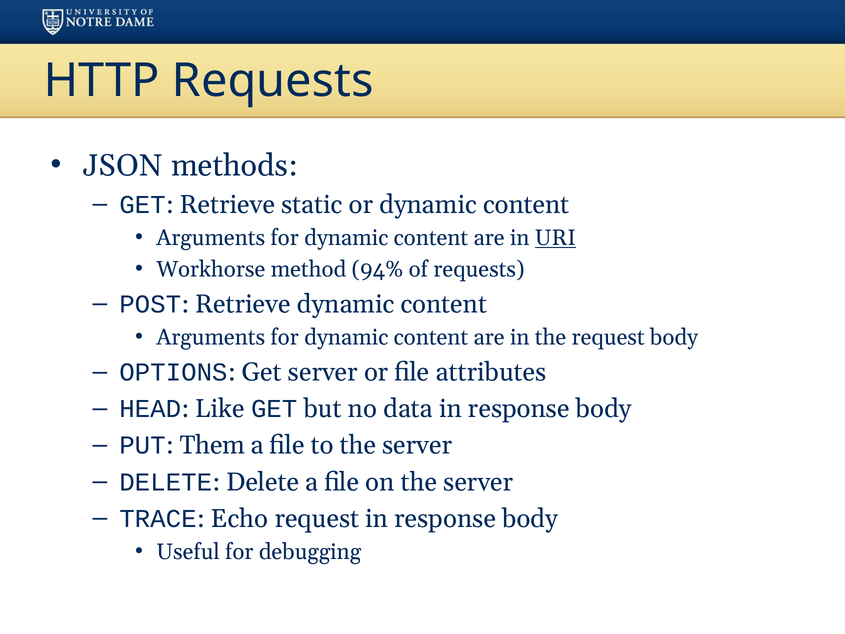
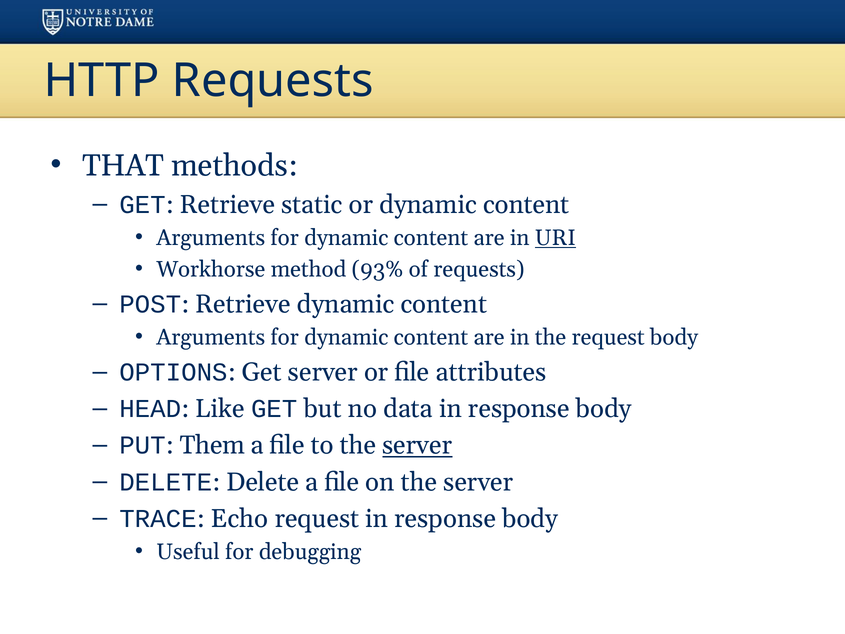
JSON: JSON -> THAT (123, 165)
94%: 94% -> 93% (378, 269)
server underline: none -> present (417, 445)
